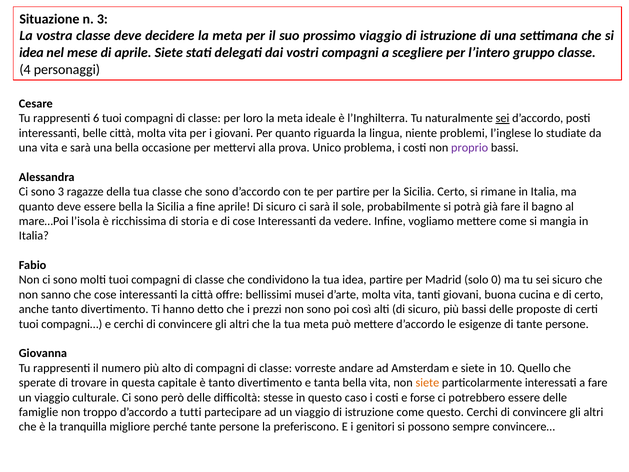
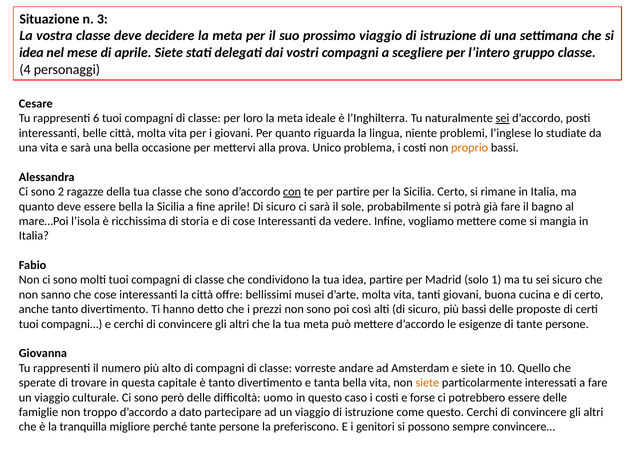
proprio colour: purple -> orange (470, 148)
sono 3: 3 -> 2 (61, 192)
con underline: none -> present (292, 192)
0: 0 -> 1 (496, 280)
stesse: stesse -> uomo (278, 397)
tutti: tutti -> dato (191, 412)
